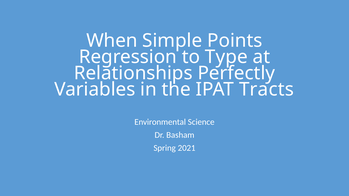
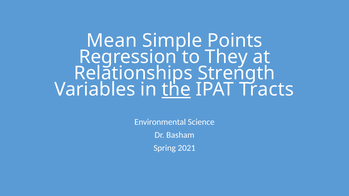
When: When -> Mean (112, 41)
Type: Type -> They (226, 57)
Perfectly: Perfectly -> Strength (236, 73)
the underline: none -> present (176, 90)
